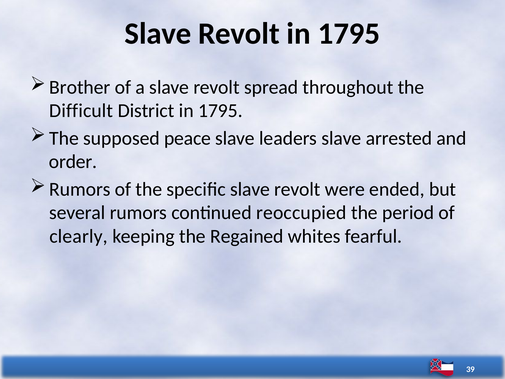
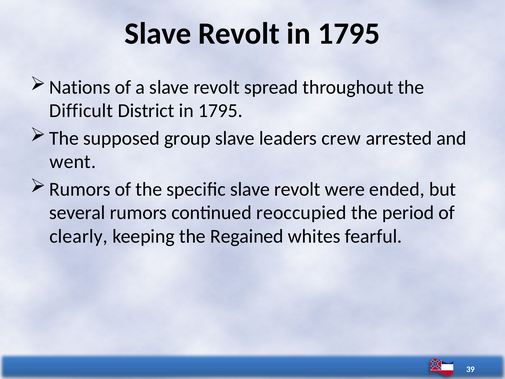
Brother: Brother -> Nations (80, 87)
peace: peace -> group (187, 138)
leaders slave: slave -> crew (341, 138)
order: order -> went (73, 162)
